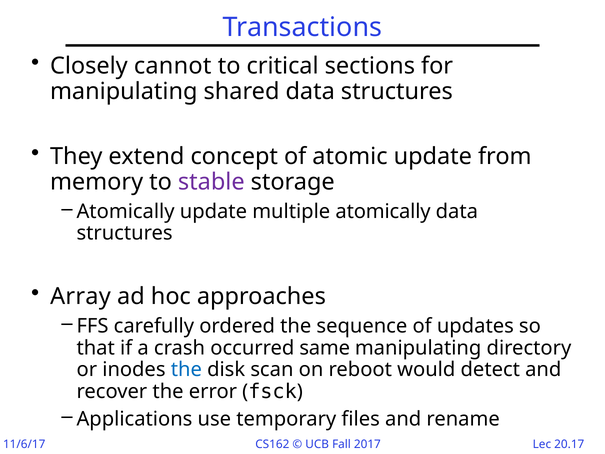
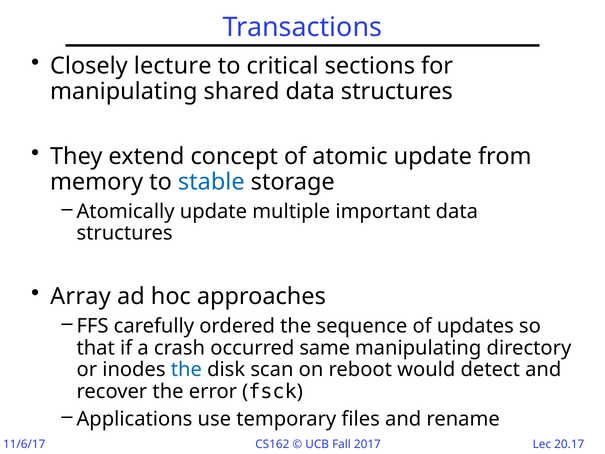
cannot: cannot -> lecture (173, 66)
stable colour: purple -> blue (211, 182)
multiple atomically: atomically -> important (383, 211)
